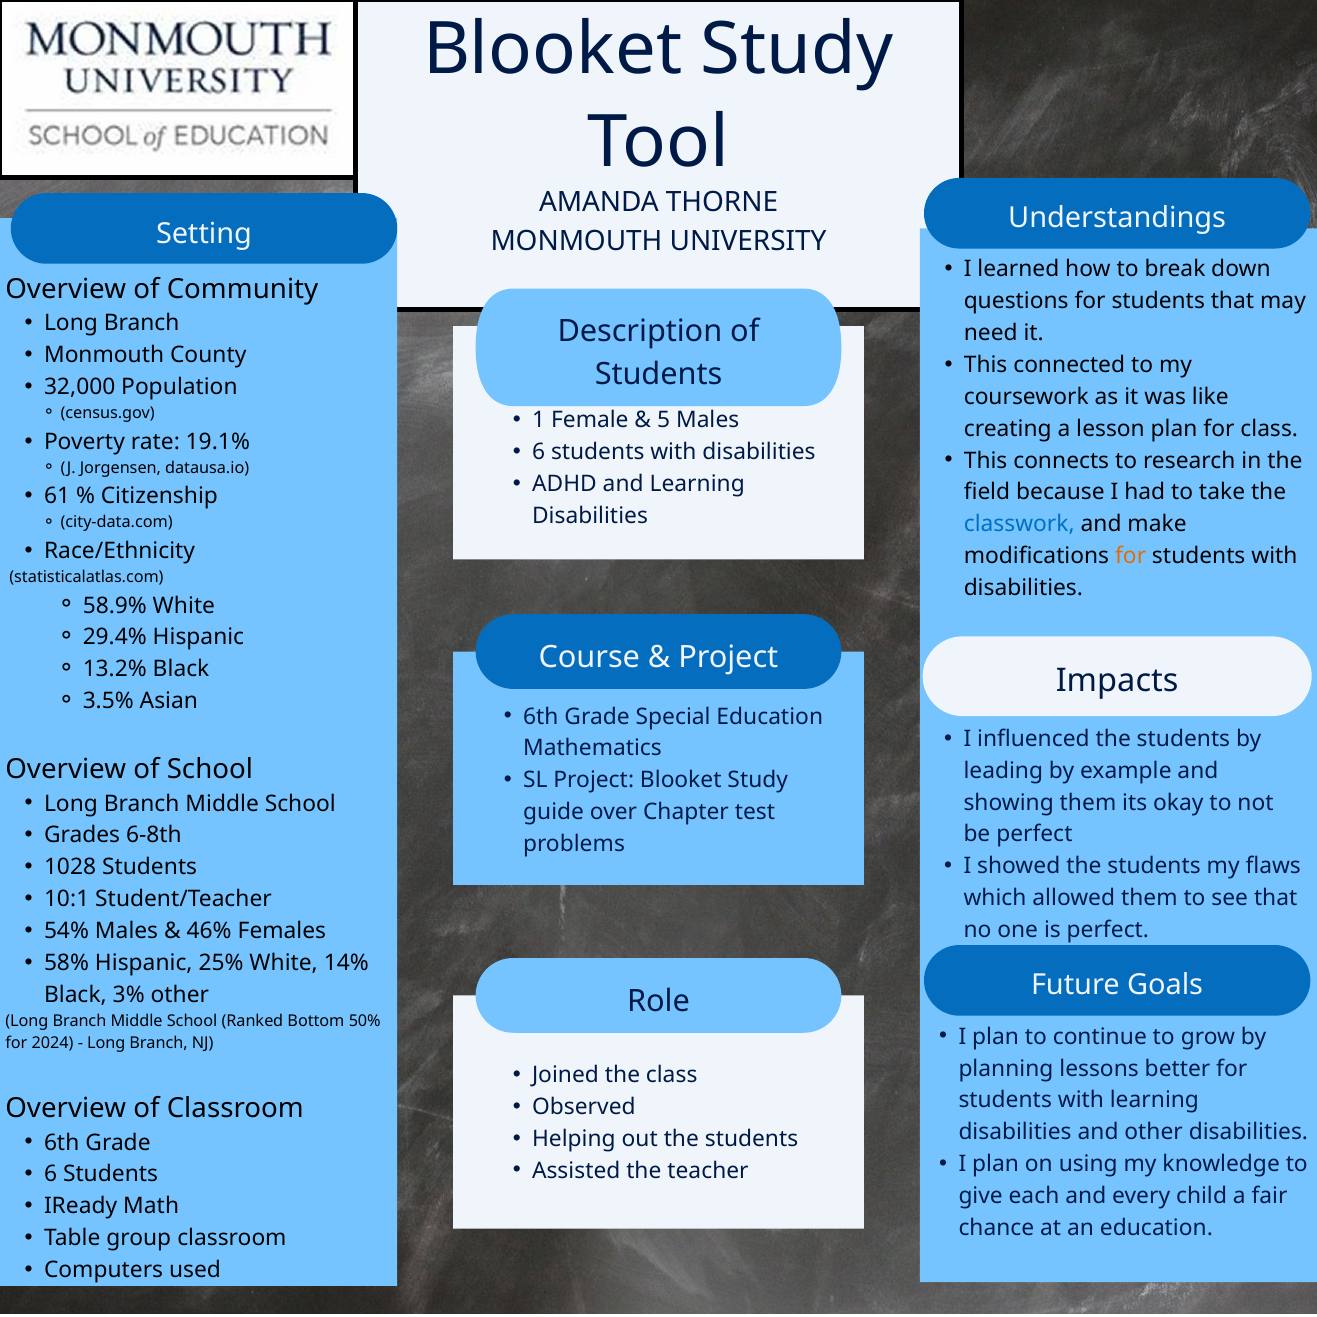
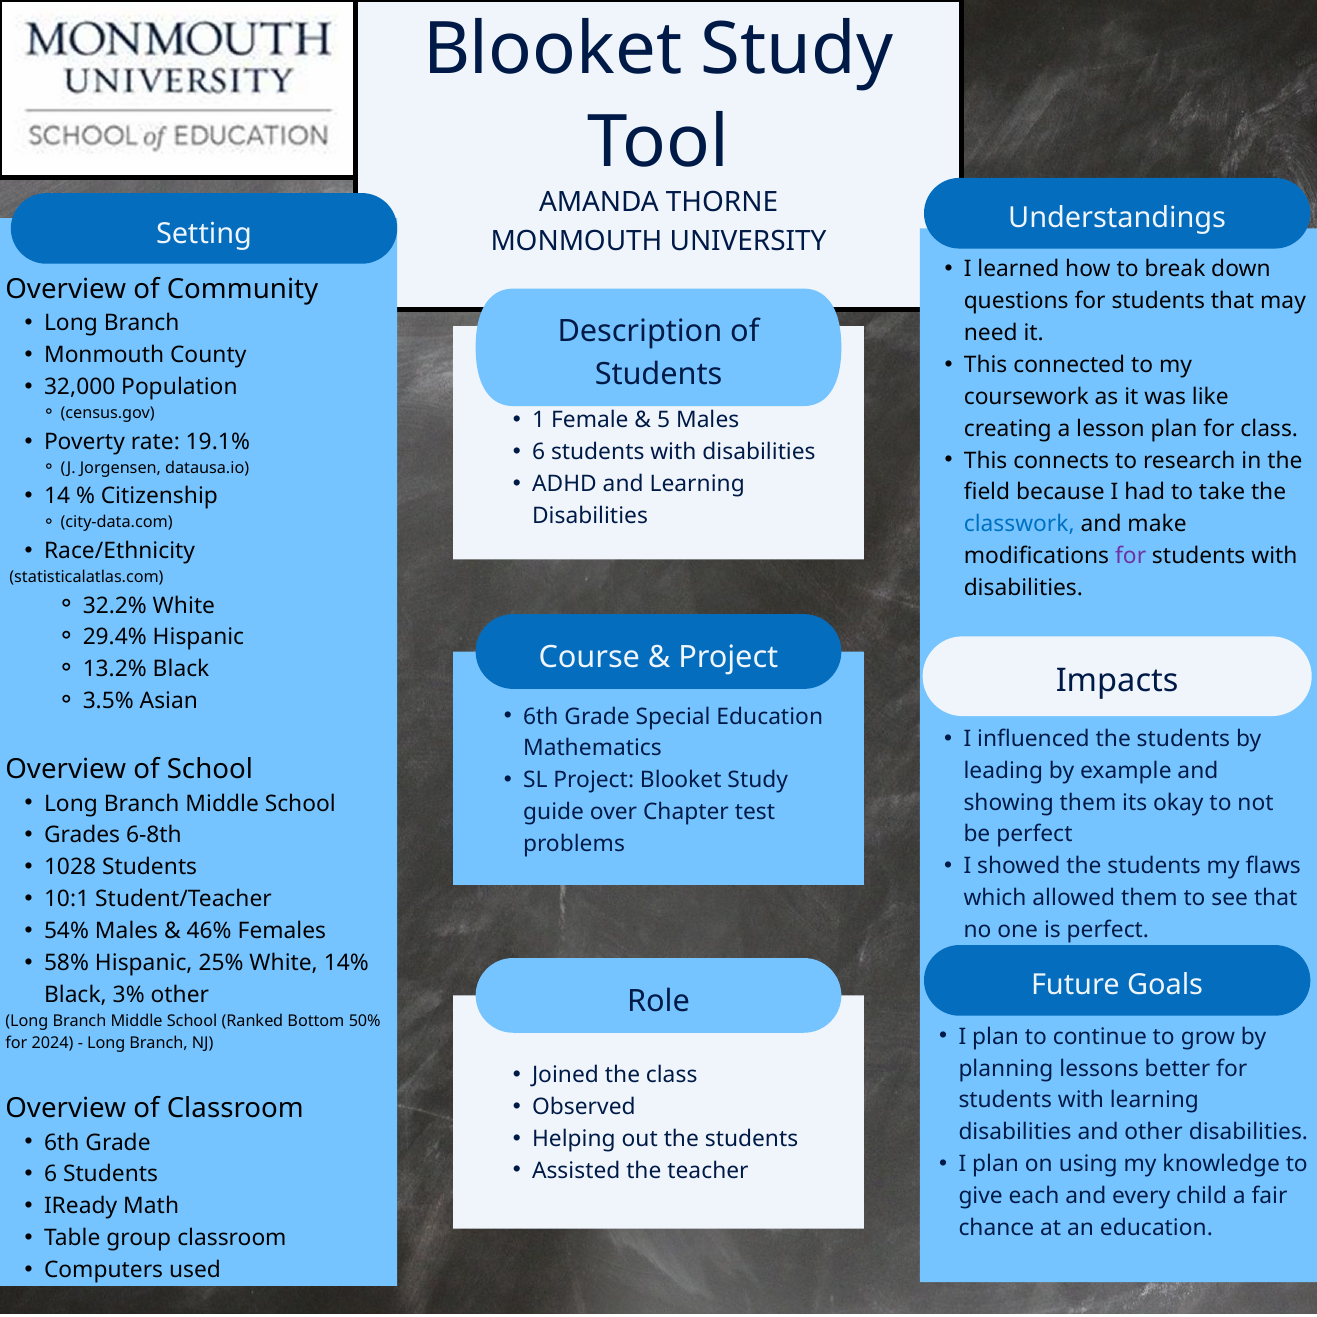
61: 61 -> 14 (57, 496)
for colour: orange -> purple (1131, 556)
58.9%: 58.9% -> 32.2% (115, 606)
